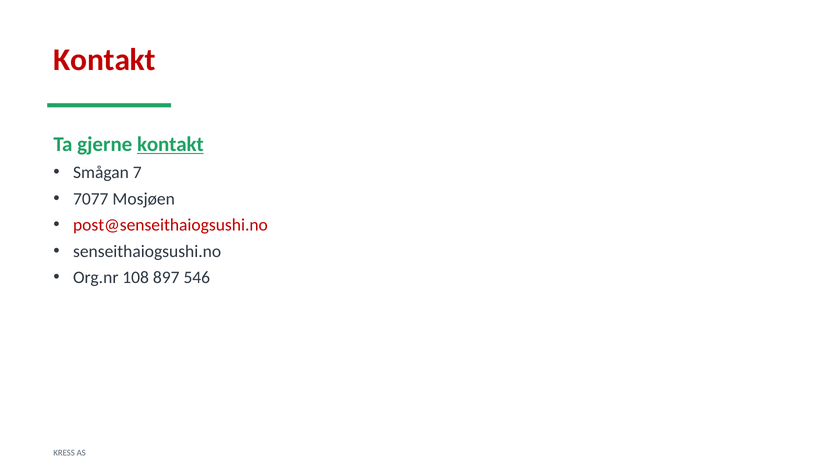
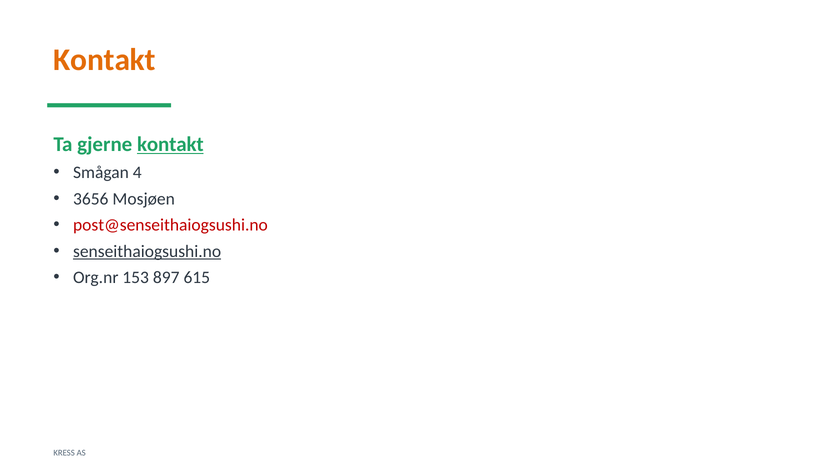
Kontakt colour: red -> orange (105, 60)
7: 7 -> 4 (137, 173)
7077: 7077 -> 3656 (91, 199)
senseithaiogsushi.no underline: none -> present (147, 251)
108: 108 -> 153 (136, 277)
546: 546 -> 615 (197, 277)
